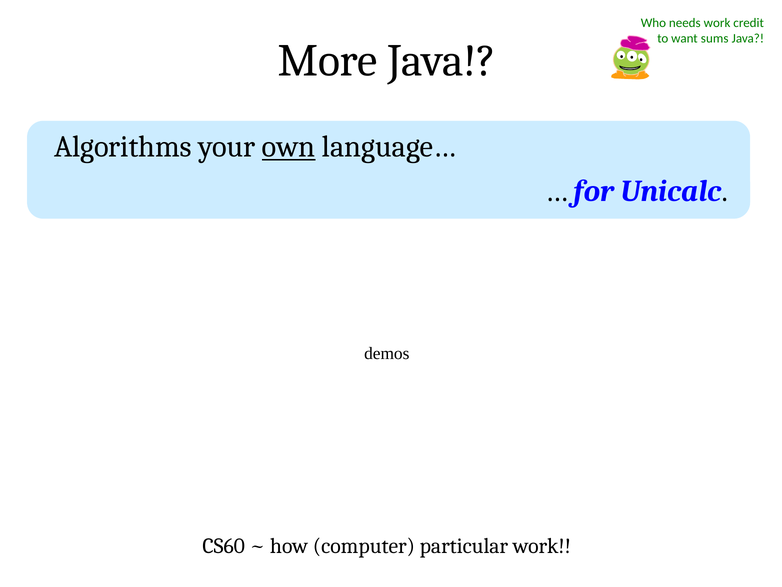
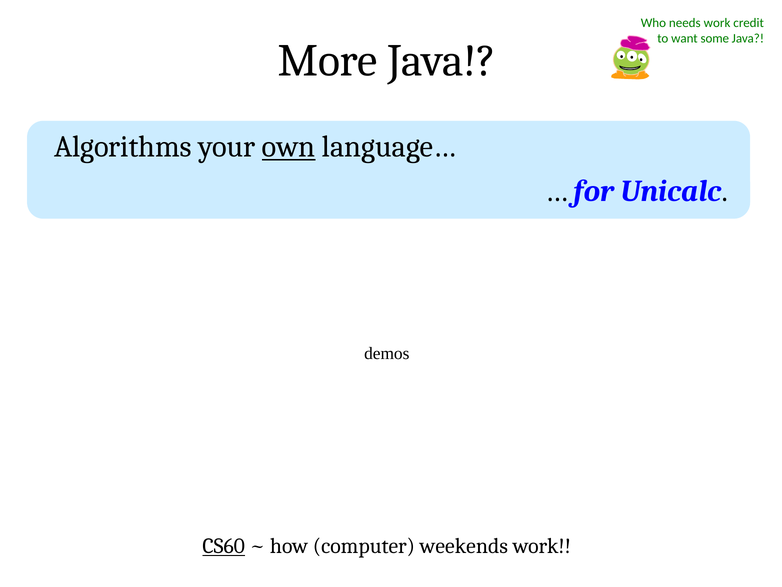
sums: sums -> some (715, 38)
CS60 underline: none -> present (224, 546)
particular: particular -> weekends (464, 546)
